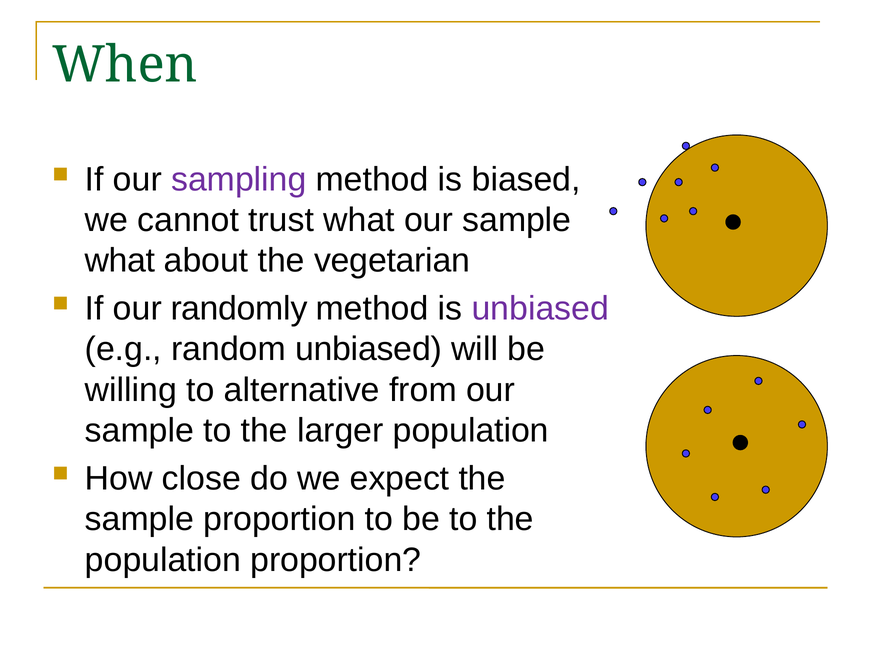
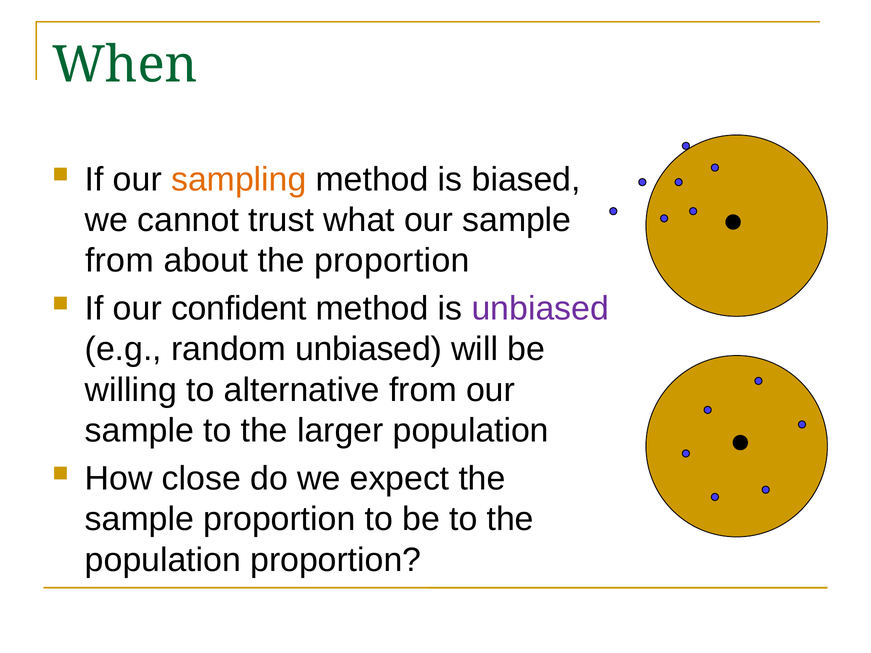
sampling colour: purple -> orange (239, 179)
what: what -> from (119, 261)
the vegetarian: vegetarian -> proportion (392, 261)
randomly: randomly -> confident (239, 309)
